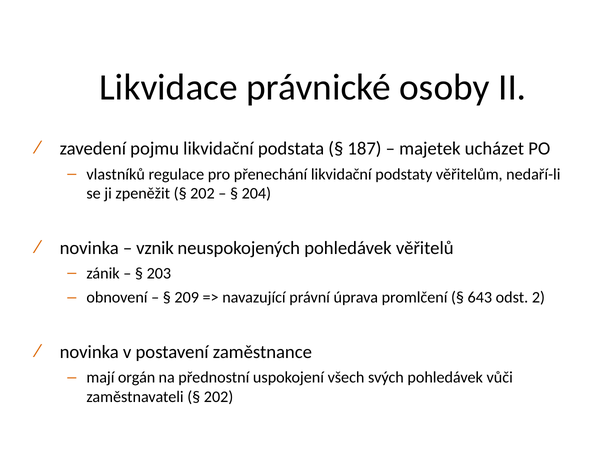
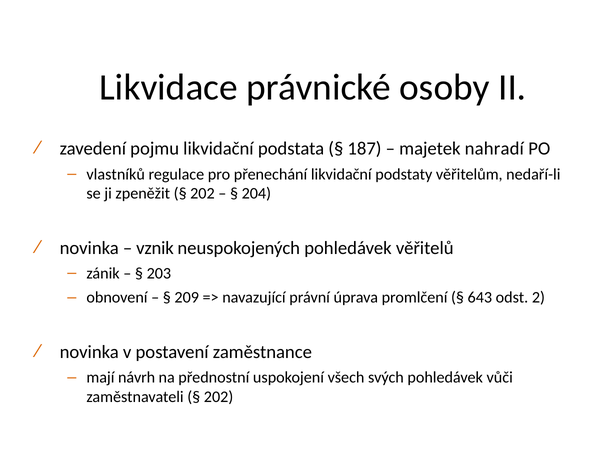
ucházet: ucházet -> nahradí (494, 149)
orgán: orgán -> návrh (137, 378)
